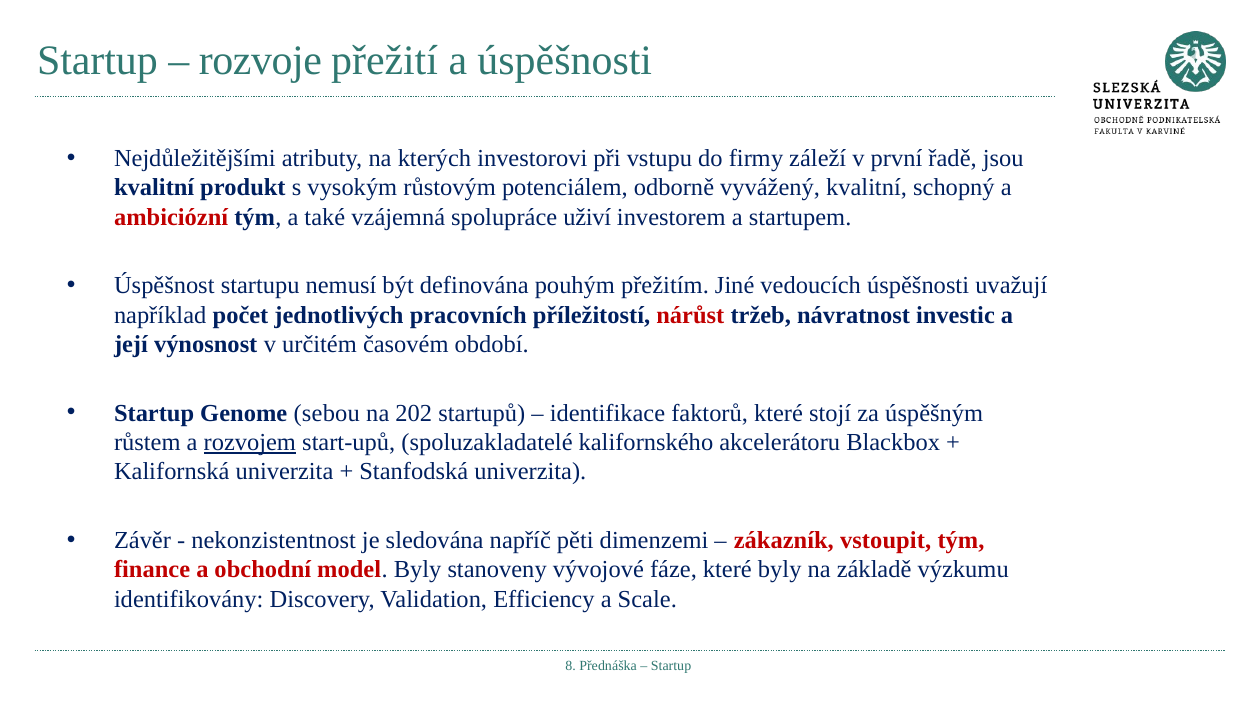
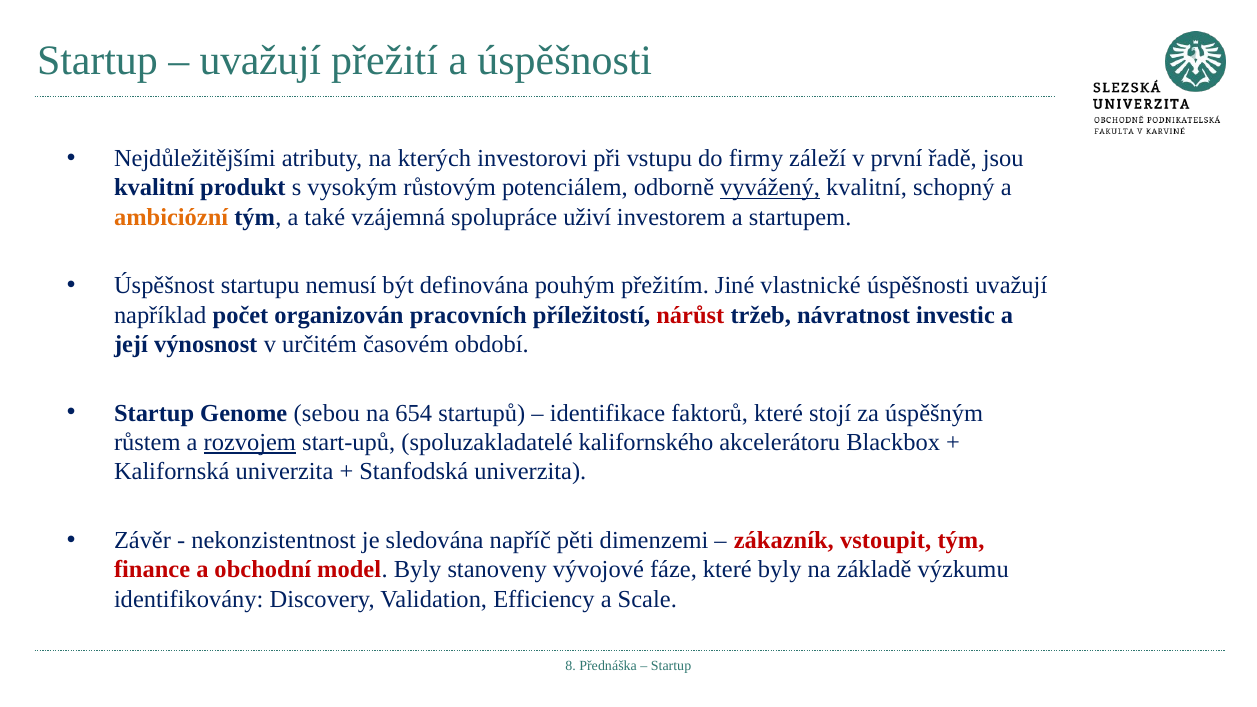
rozvoje: rozvoje -> uvažují (260, 61)
vyvážený underline: none -> present (770, 188)
ambiciózní colour: red -> orange (171, 217)
vedoucích: vedoucích -> vlastnické (811, 286)
jednotlivých: jednotlivých -> organizován (339, 315)
202: 202 -> 654 (414, 413)
